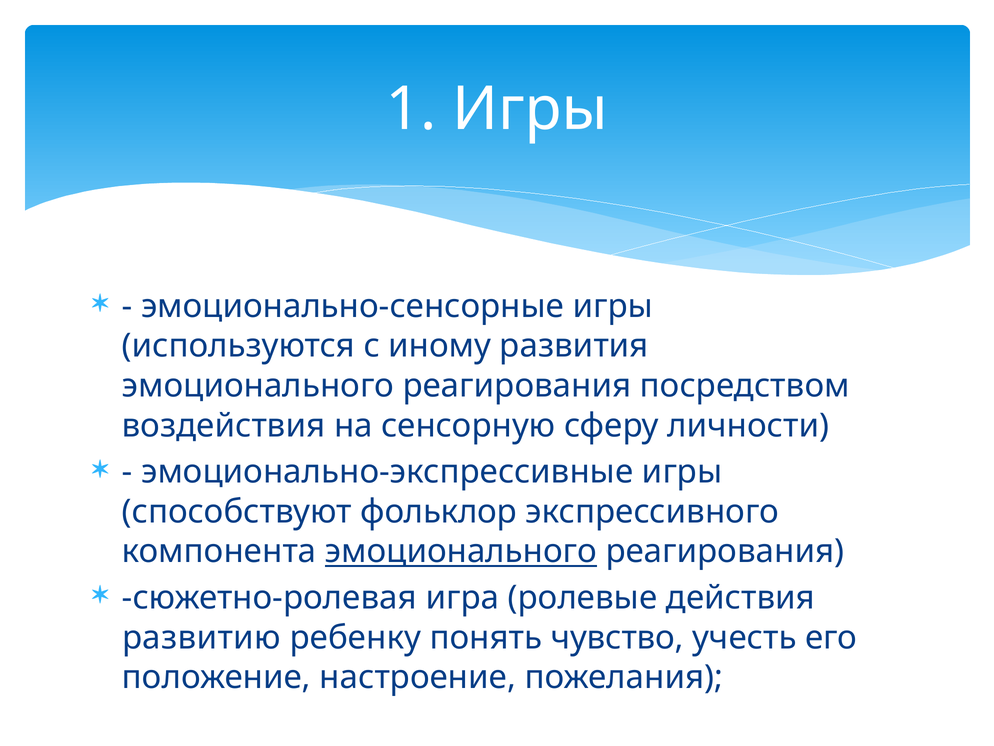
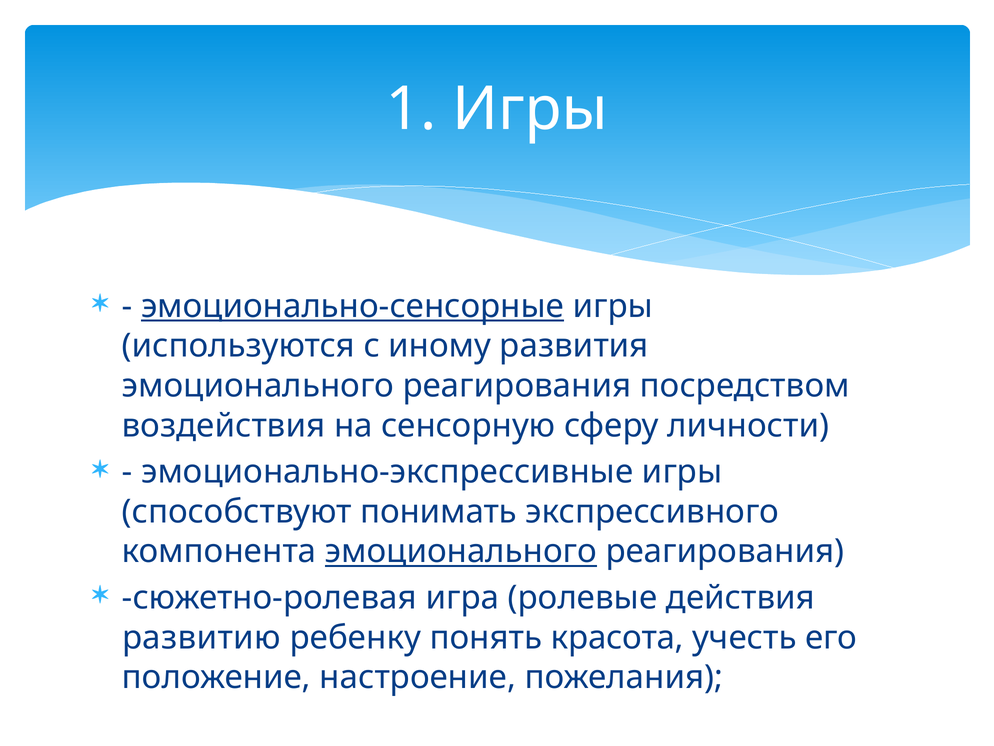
эмоционально-сенсорные underline: none -> present (353, 306)
фольклор: фольклор -> понимать (439, 511)
чувство: чувство -> красота (617, 637)
